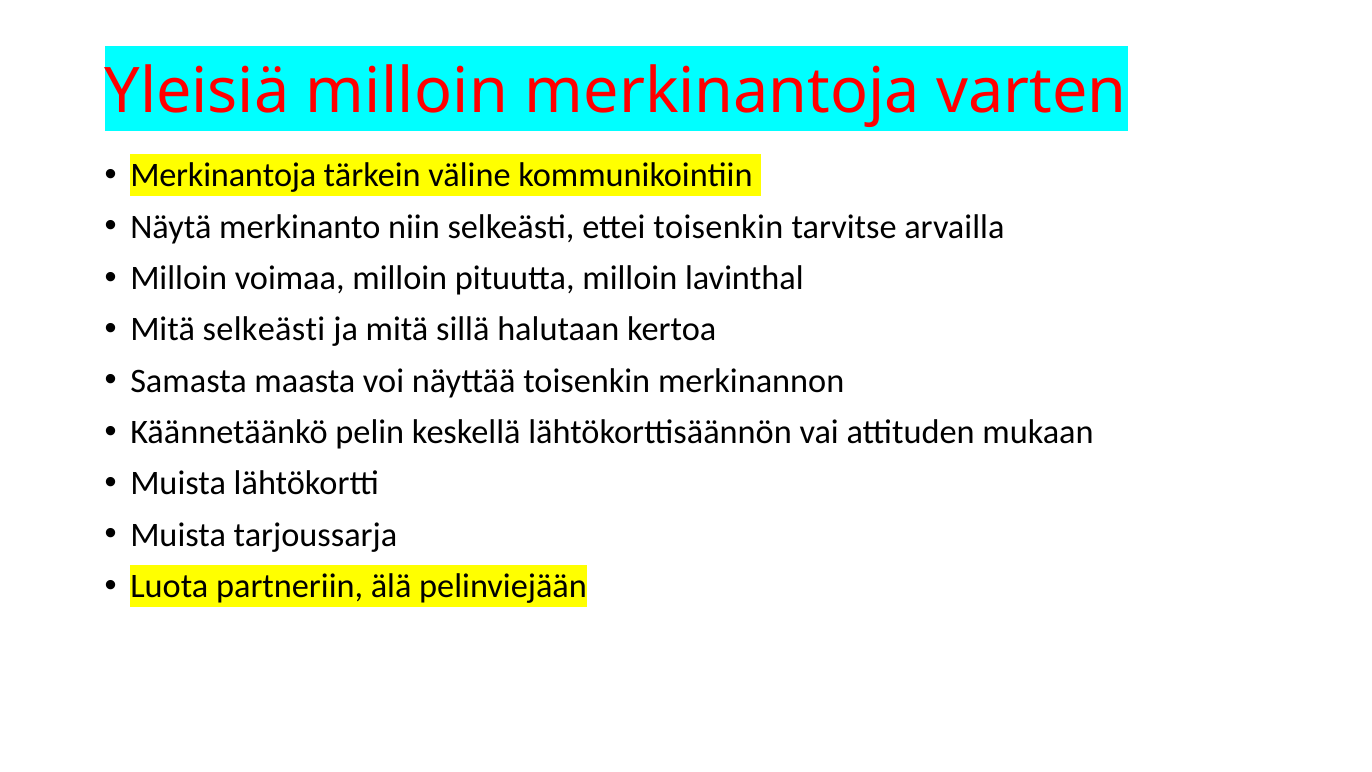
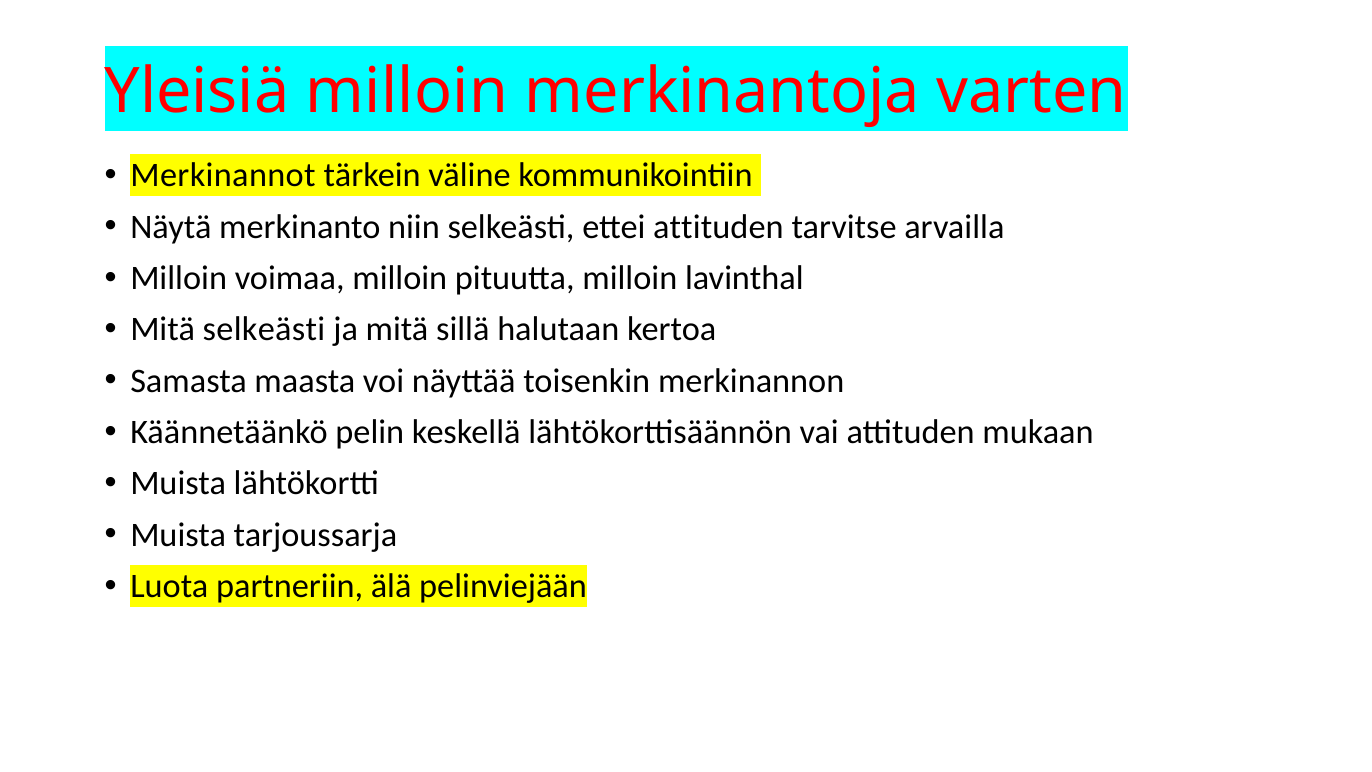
Merkinantoja: Merkinantoja -> Merkinannot (223, 175)
ettei toisenkin: toisenkin -> attituden (718, 227)
